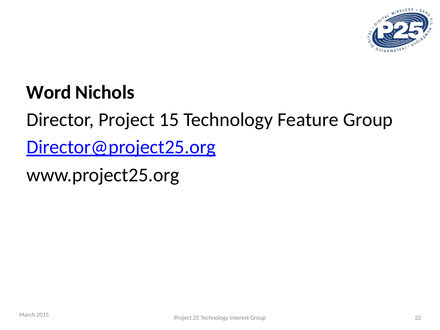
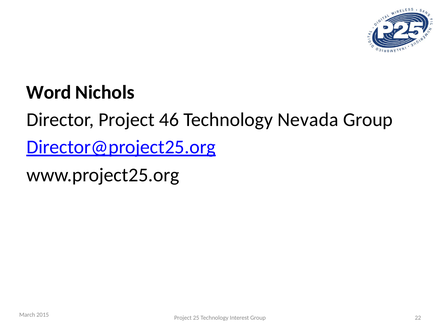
15: 15 -> 46 (169, 120)
Feature: Feature -> Nevada (308, 120)
